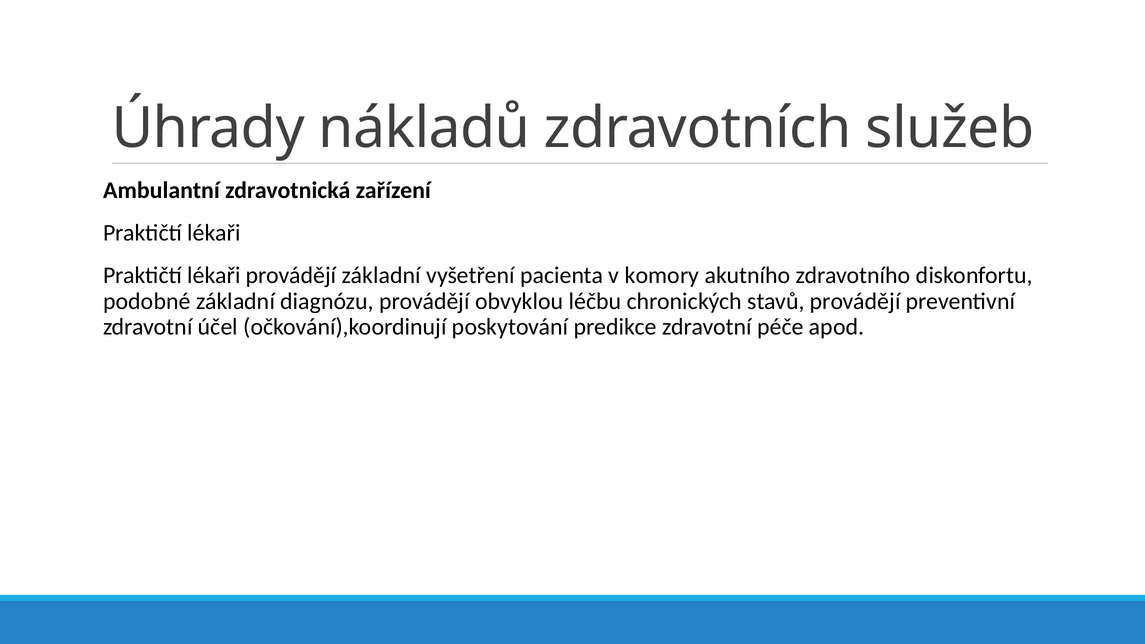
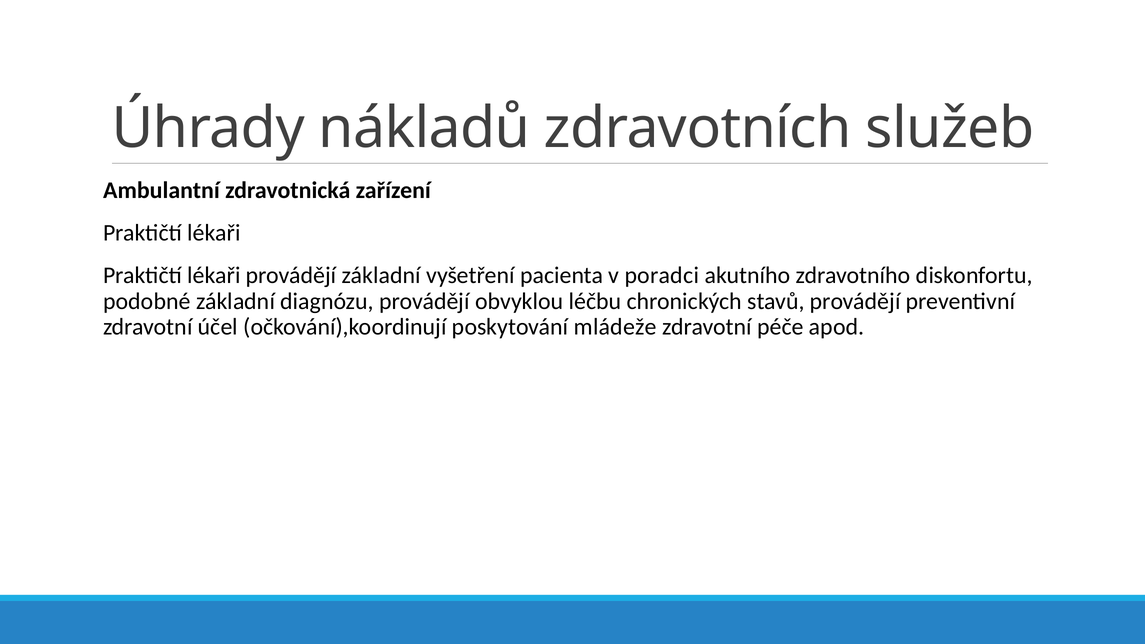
komory: komory -> poradci (662, 275)
predikce: predikce -> mládeže (615, 327)
